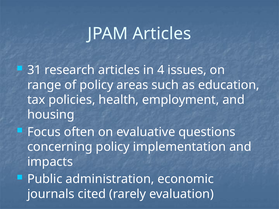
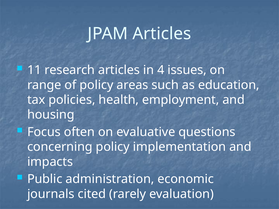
31: 31 -> 11 (34, 70)
